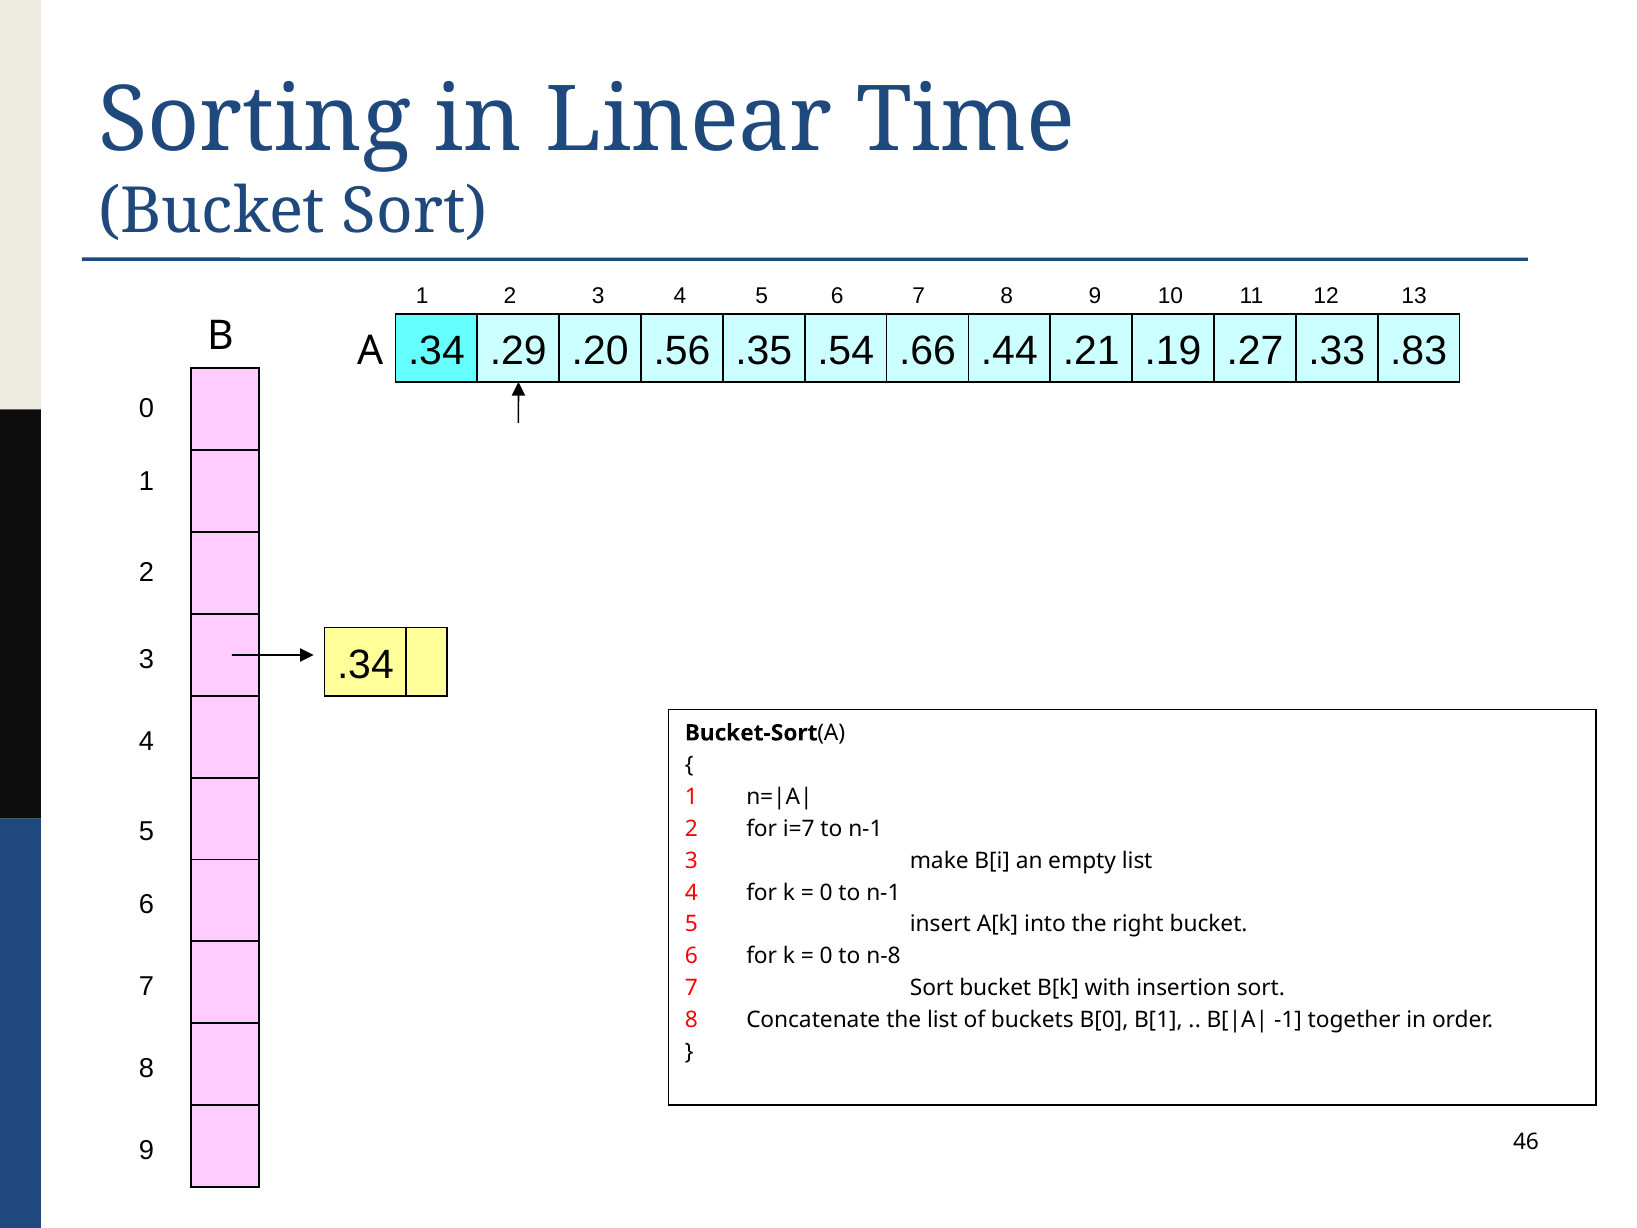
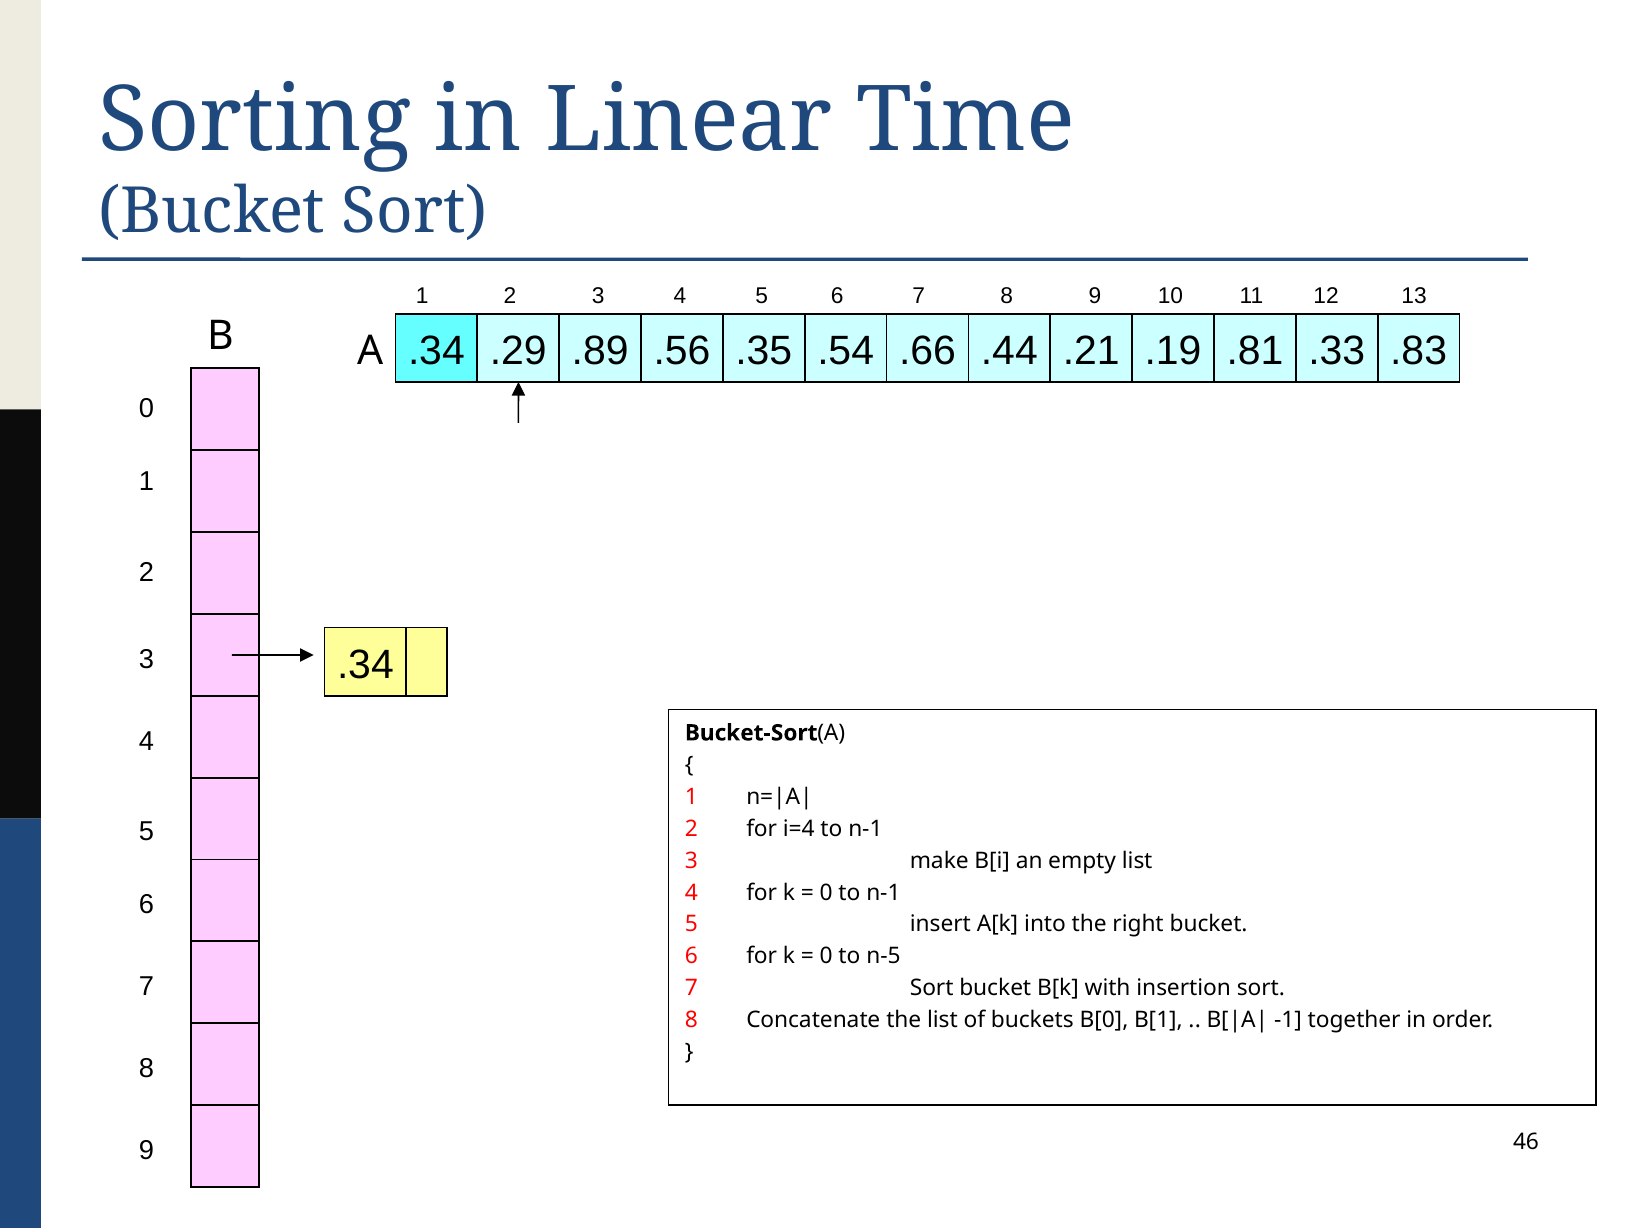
.20: .20 -> .89 (600, 351)
.27: .27 -> .81 (1255, 351)
i=7: i=7 -> i=4 (799, 829)
n-8: n-8 -> n-5 (883, 956)
